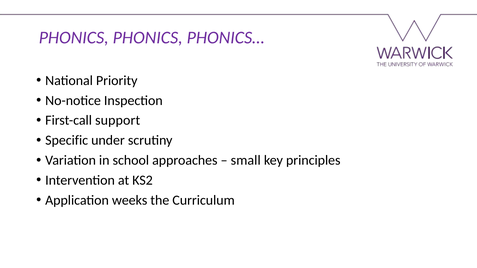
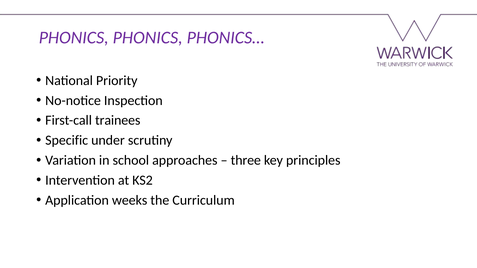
support: support -> trainees (118, 121)
small: small -> three (246, 160)
